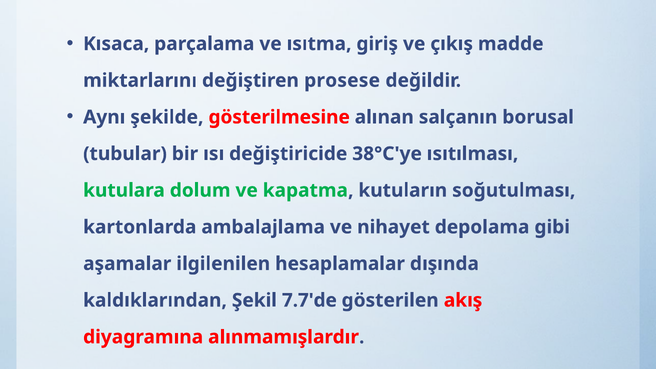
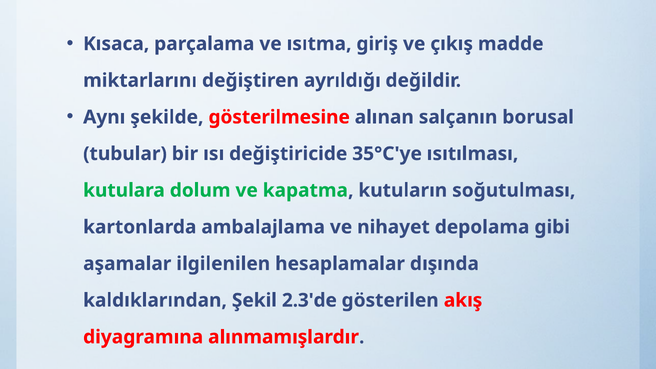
prosese: prosese -> ayrıldığı (342, 80)
38°C'ye: 38°C'ye -> 35°C'ye (387, 154)
7.7'de: 7.7'de -> 2.3'de (309, 300)
